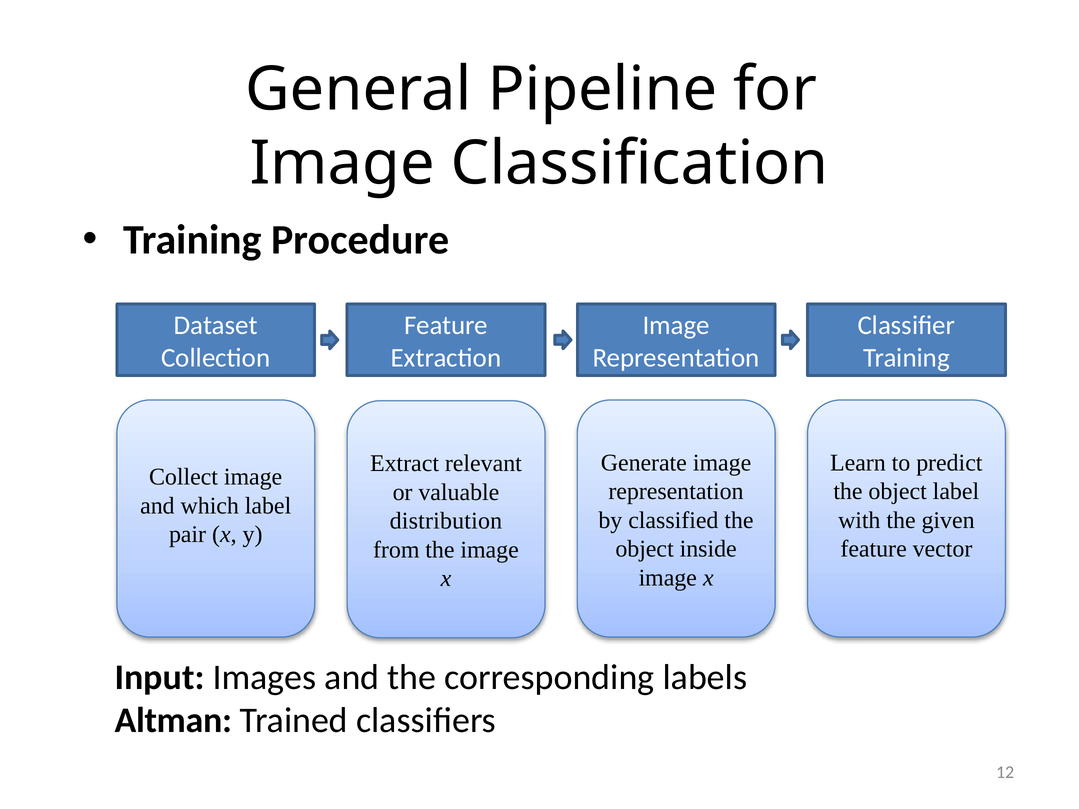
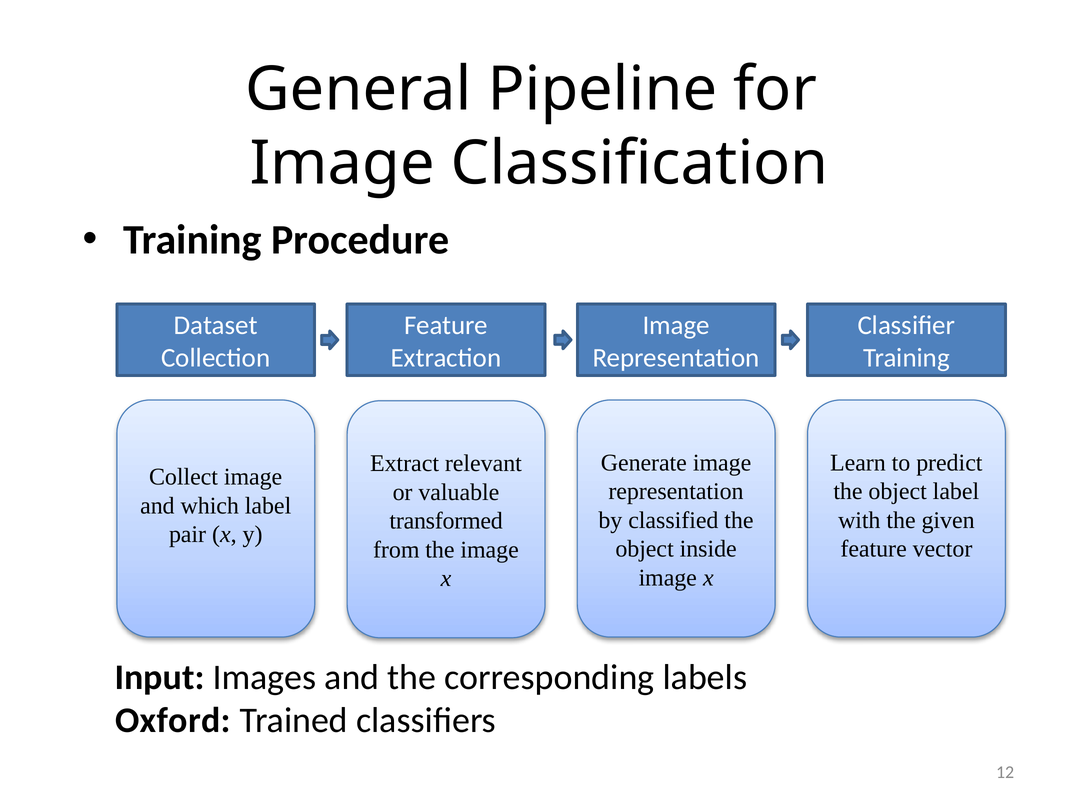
distribution: distribution -> transformed (446, 521)
Altman: Altman -> Oxford (173, 721)
